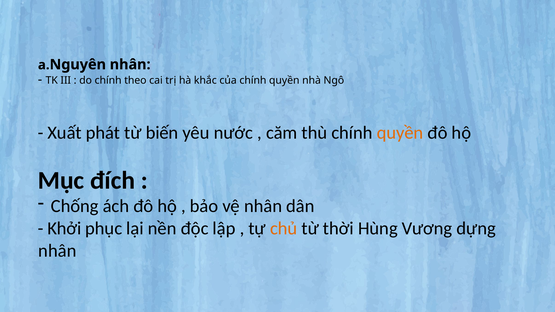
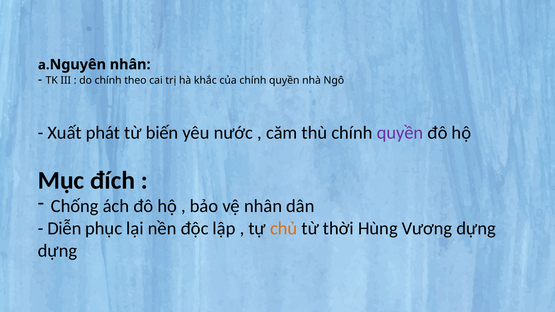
quyền colour: orange -> purple (400, 133)
Khởi: Khởi -> Diễn (64, 229)
nhân: nhân -> dựng (57, 251)
